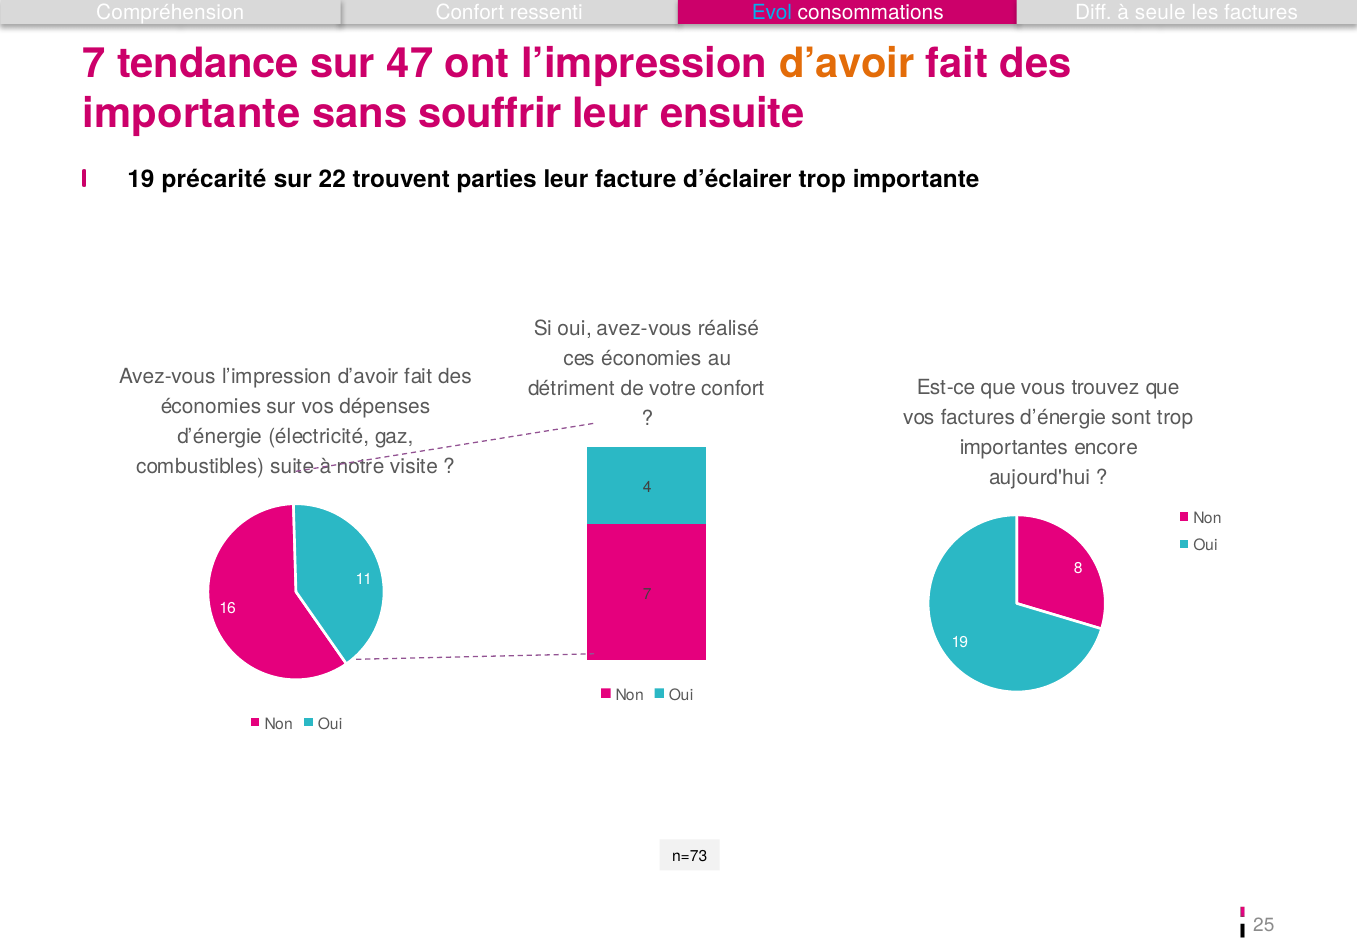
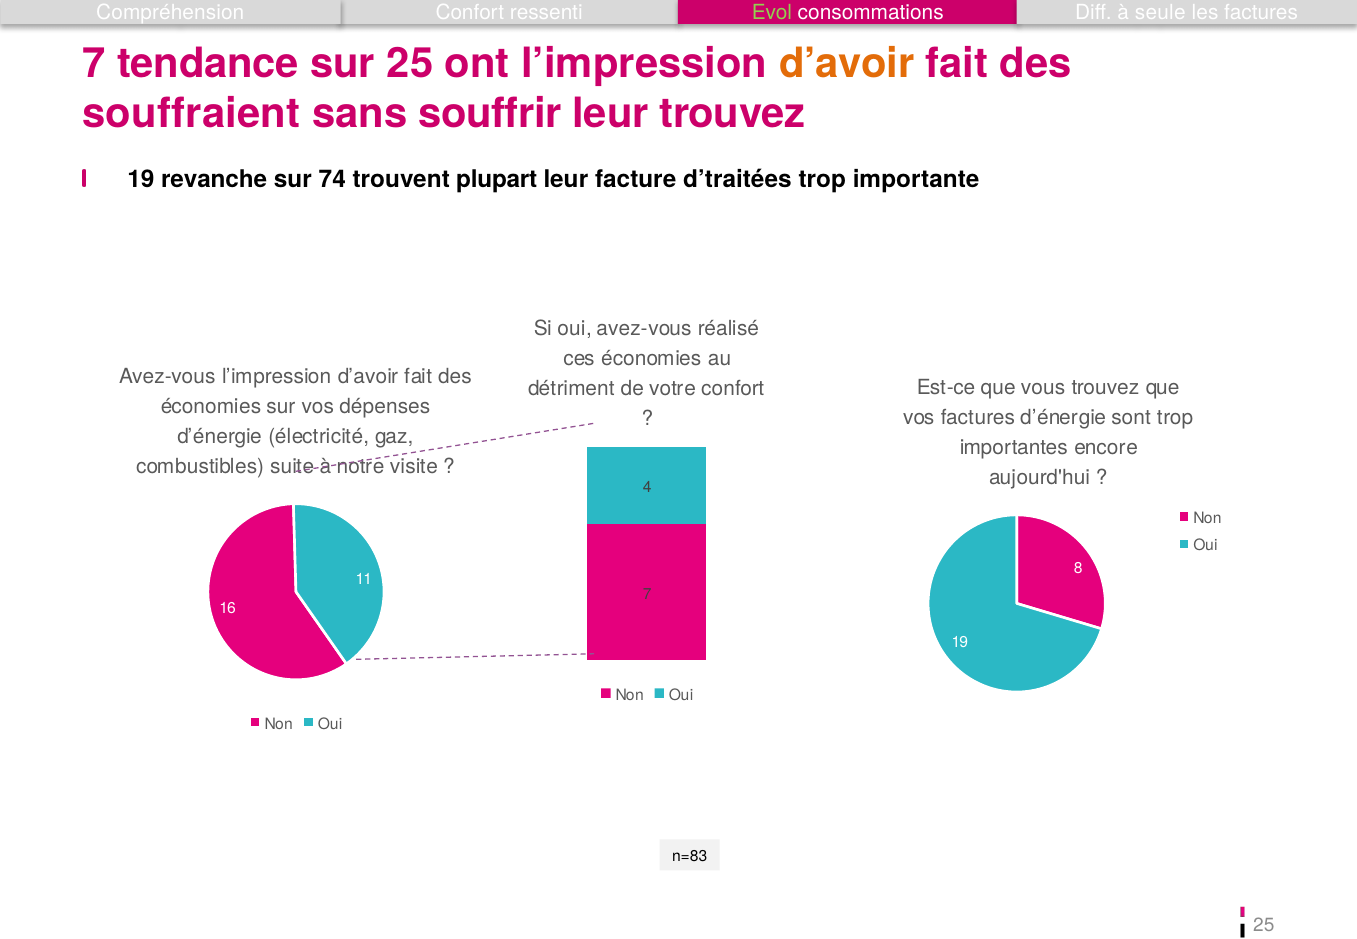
Evol colour: light blue -> light green (772, 13)
sur 47: 47 -> 25 (410, 64)
importante: importante -> souffraient (191, 114)
leur ensuite: ensuite -> trouvez (733, 114)
précarité: précarité -> revanche (214, 180)
22: 22 -> 74 (332, 180)
parties: parties -> plupart (497, 180)
d’éclairer: d’éclairer -> d’traitées (737, 180)
n=73: n=73 -> n=83 (690, 856)
